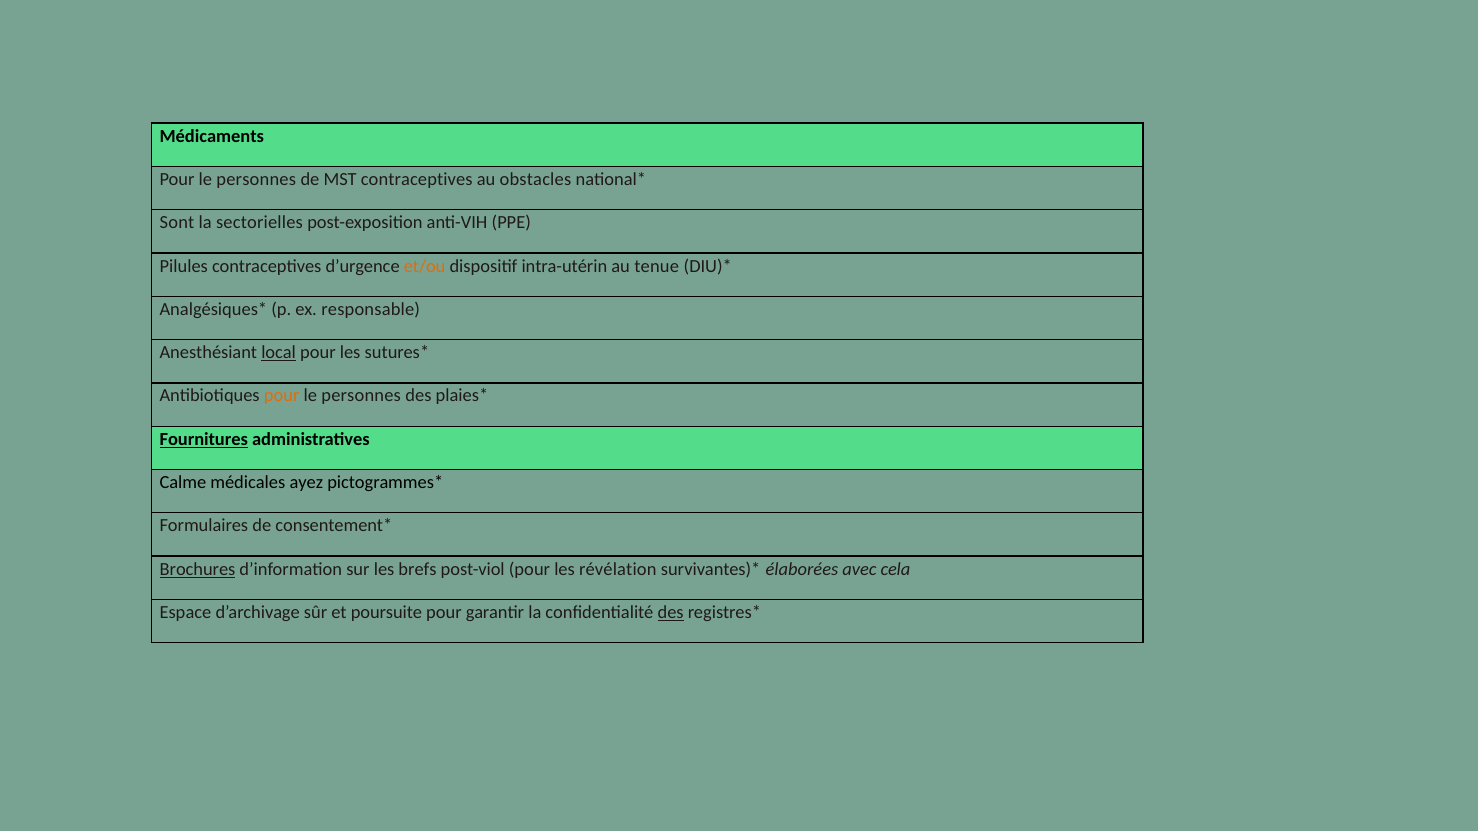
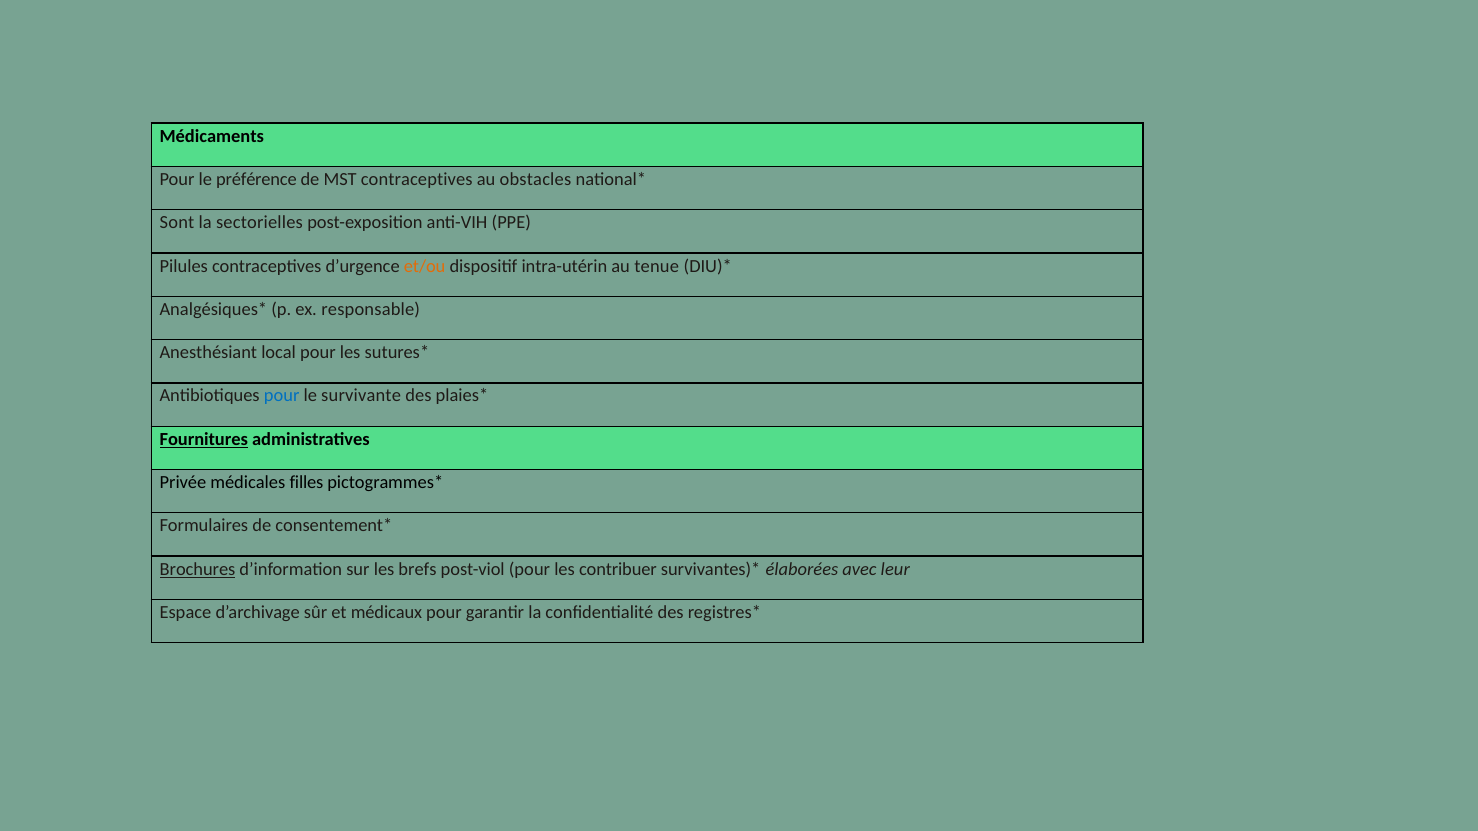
personnes: personnes -> préférence (256, 179)
local underline: present -> none (279, 353)
pour colour: orange -> blue (282, 396)
personnes: personnes -> survivante (361, 396)
Calme: Calme -> Privée (183, 483)
ayez: ayez -> filles (306, 483)
révélation: révélation -> contribuer (618, 569)
cela: cela -> leur (895, 569)
poursuite: poursuite -> médicaux (386, 613)
des underline: present -> none (671, 613)
